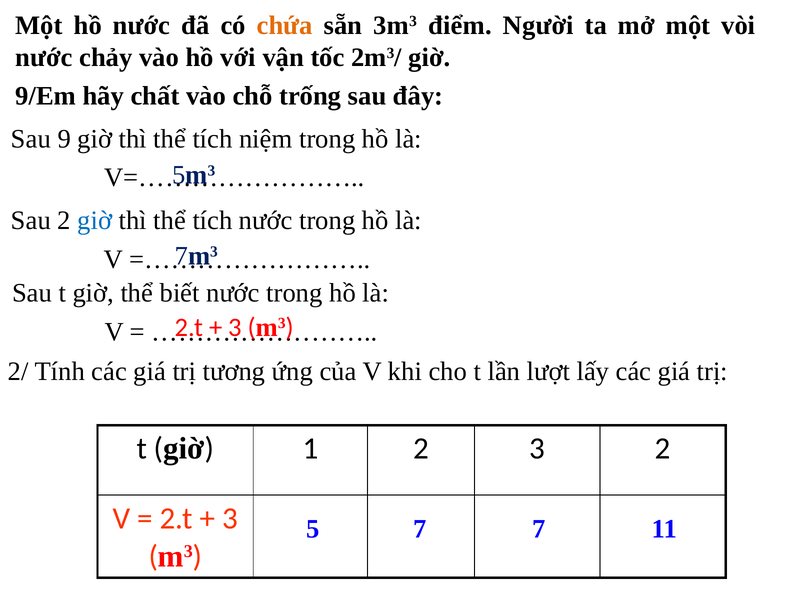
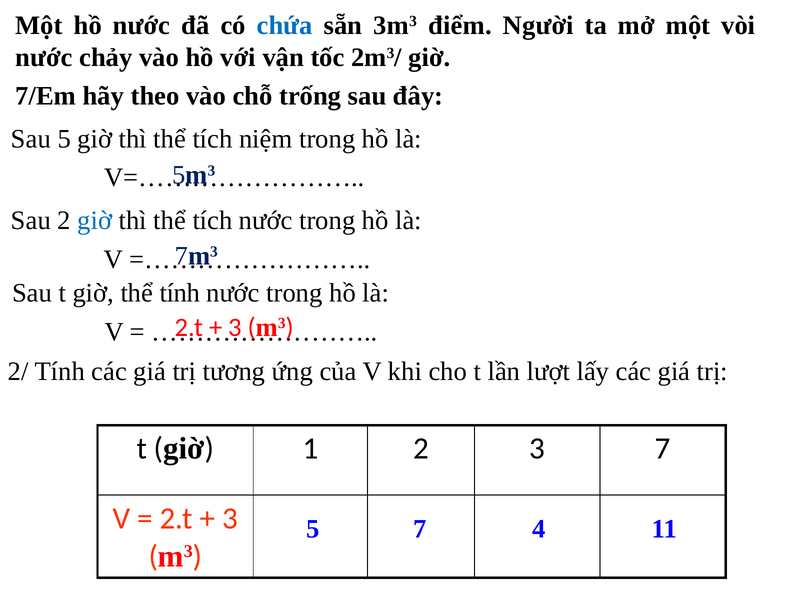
chứa colour: orange -> blue (285, 25)
9/Em: 9/Em -> 7/Em (46, 96)
chất: chất -> theo (155, 96)
Sau 9: 9 -> 5 (64, 139)
thể biết: biết -> tính (180, 293)
3 2: 2 -> 7 (663, 448)
7 7: 7 -> 4 (539, 528)
